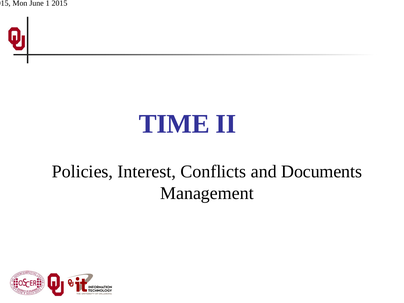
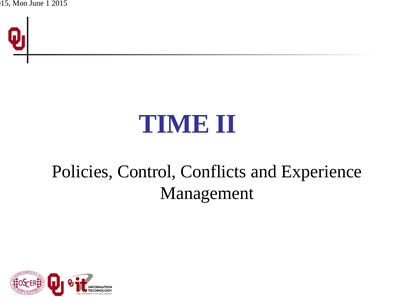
Interest: Interest -> Control (147, 172)
Documents: Documents -> Experience (322, 172)
